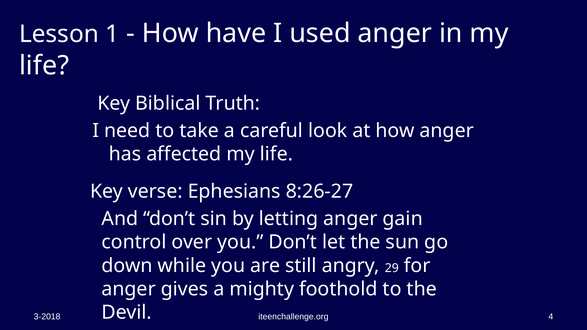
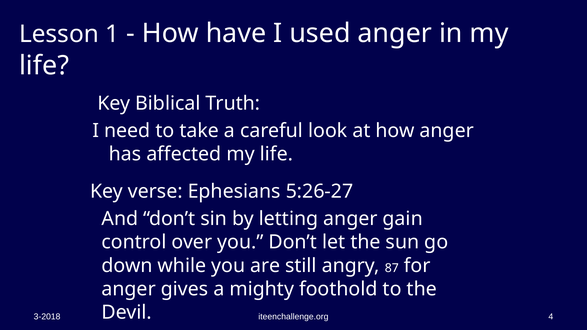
8:26-27: 8:26-27 -> 5:26-27 (319, 191)
29: 29 -> 87 (392, 268)
